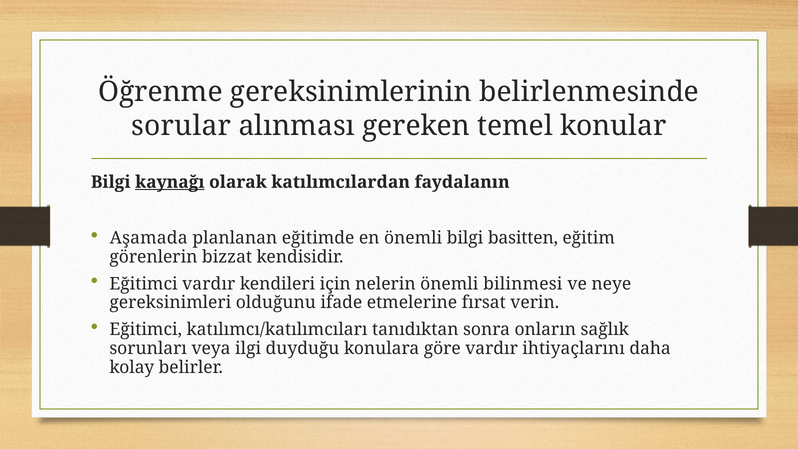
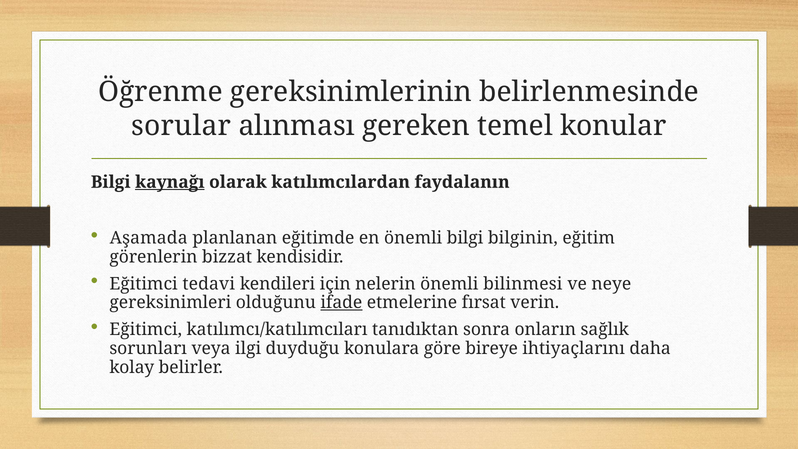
basitten: basitten -> bilginin (523, 238)
Eğitimci vardır: vardır -> tedavi (209, 284)
ifade underline: none -> present (341, 303)
göre vardır: vardır -> bireye (492, 348)
